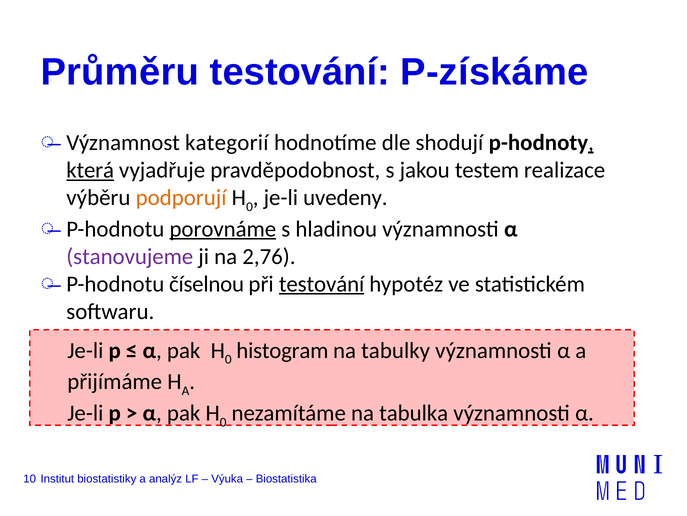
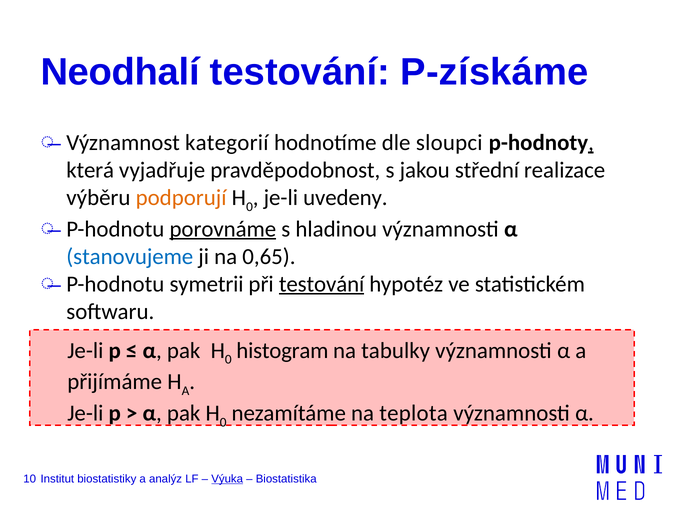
Průměru: Průměru -> Neodhalí (120, 72)
shodují: shodují -> sloupci (449, 142)
která underline: present -> none (90, 170)
testem: testem -> střední (487, 170)
stanovujeme colour: purple -> blue (130, 256)
2,76: 2,76 -> 0,65 (269, 256)
číselnou: číselnou -> symetrii (207, 284)
tabulka: tabulka -> teplota (414, 413)
Výuka underline: none -> present (227, 478)
